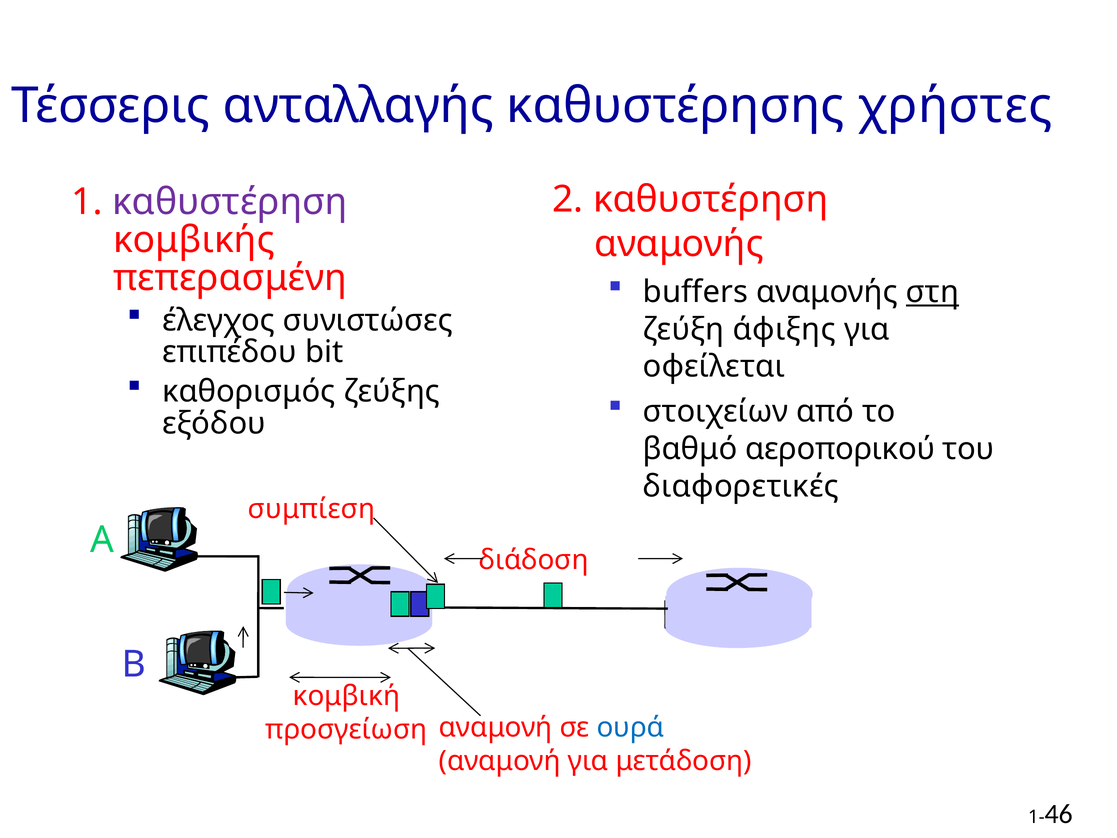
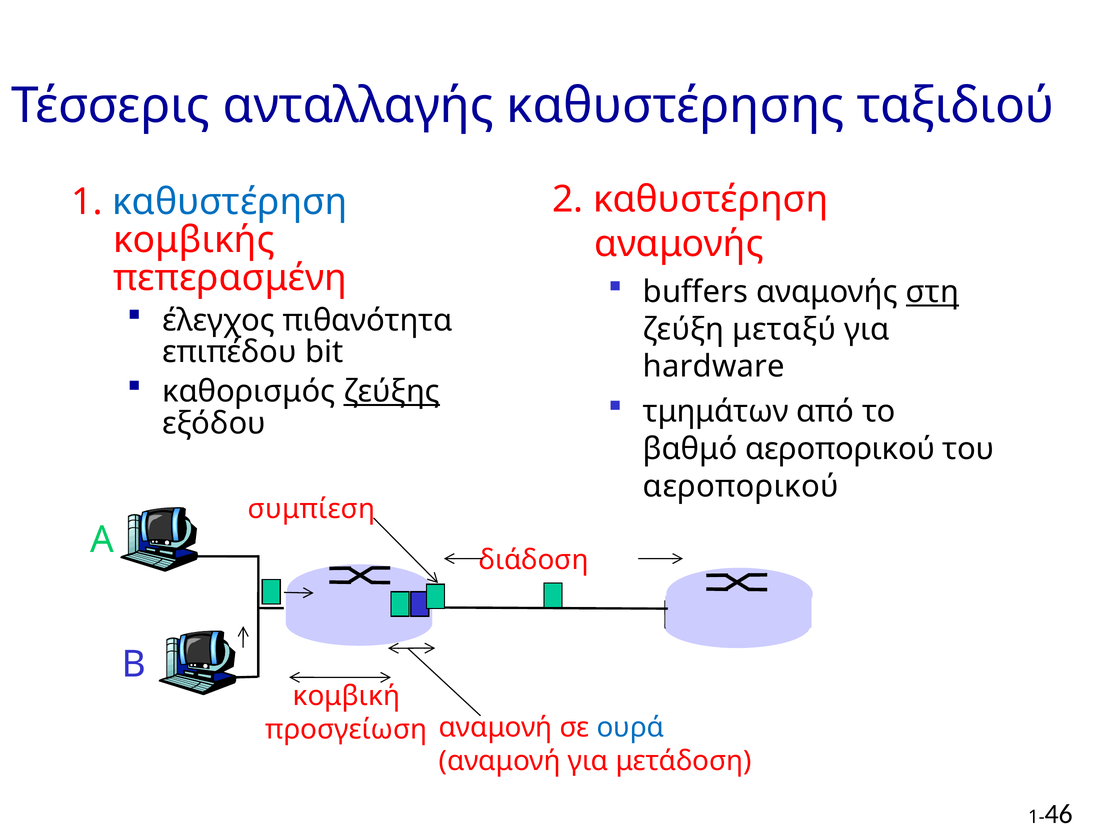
χρήστες: χρήστες -> ταξιδιού (956, 106)
καθυστέρηση colour: purple -> blue (230, 202)
συνιστώσες: συνιστώσες -> πιθανότητα (368, 320)
άφιξης: άφιξης -> μεταξύ (784, 329)
οφείλεται: οφείλεται -> hardware (714, 367)
ζεύξης underline: none -> present (392, 391)
στοιχείων: στοιχείων -> τμημάτων (716, 412)
διαφορετικές: διαφορετικές -> αεροπορικού (741, 486)
